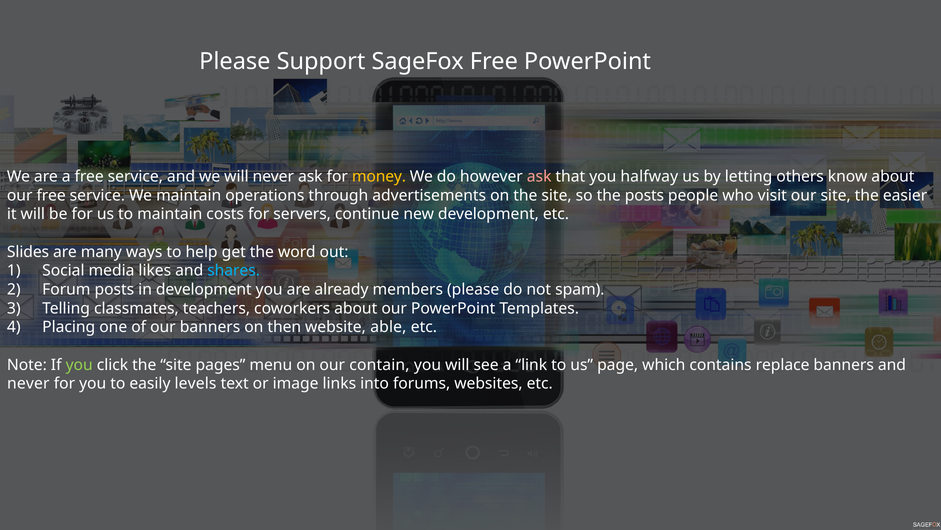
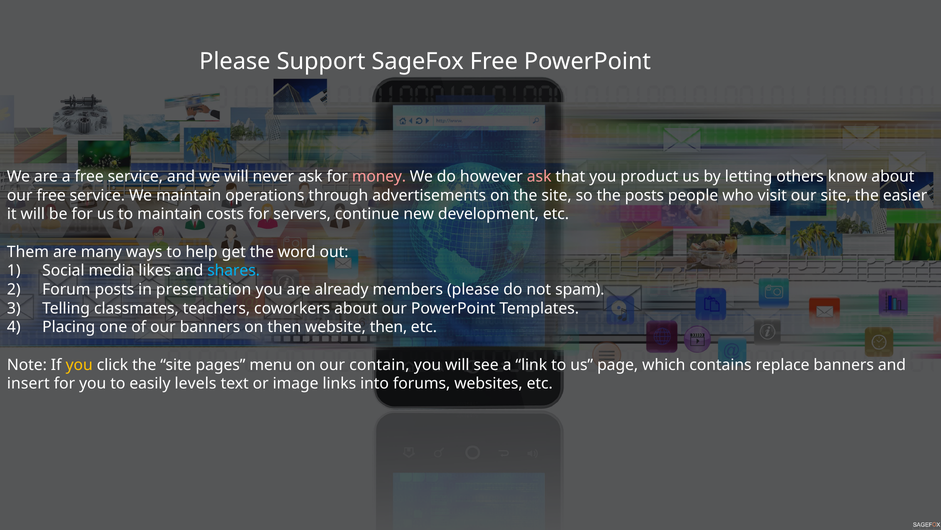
money colour: yellow -> pink (379, 176)
halfway: halfway -> product (649, 176)
Slides: Slides -> Them (28, 252)
in development: development -> presentation (204, 289)
website able: able -> then (389, 327)
you colour: light green -> yellow (79, 364)
never: never -> insert (28, 383)
